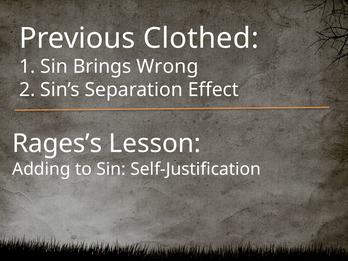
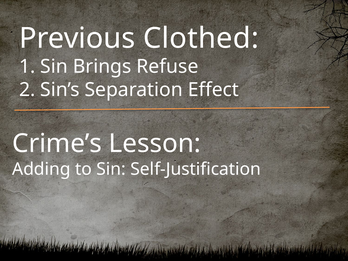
Wrong: Wrong -> Refuse (167, 67)
Rages’s: Rages’s -> Crime’s (57, 144)
